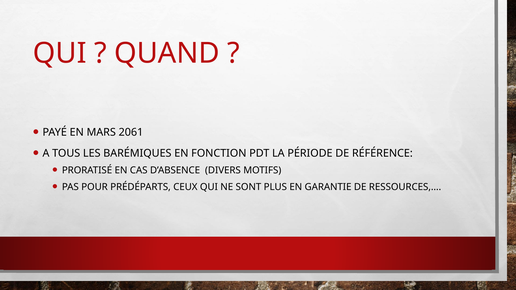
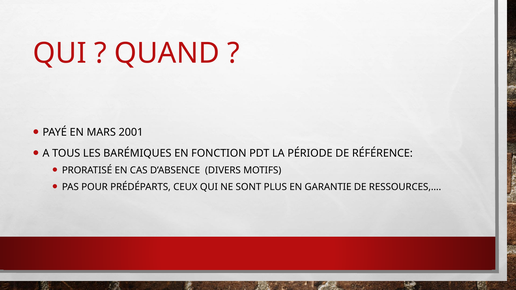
2061: 2061 -> 2001 (131, 132)
